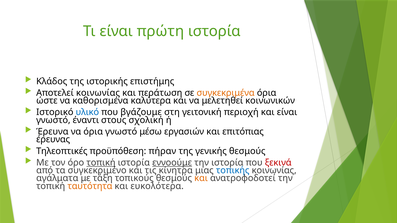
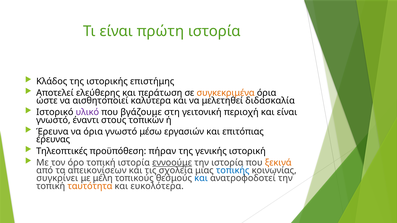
Αποτελεί κοινωνίας: κοινωνίας -> ελεύθερης (98, 93)
καθορισμένα: καθορισμένα -> αισθητοποιεί (100, 101)
κοινωνικών: κοινωνικών -> διδασκαλία (270, 101)
υλικό colour: blue -> purple (87, 112)
σχολική: σχολική -> τοπικών (146, 120)
γενικής θεσμούς: θεσμούς -> ιστορική (247, 151)
τοπική underline: present -> none (101, 163)
ξεκινά colour: red -> orange (278, 163)
συγκεκριμένο: συγκεκριμένο -> απεικονίσεων (97, 171)
κίνητρα: κίνητρα -> σχολεία (176, 171)
αγάλματα: αγάλματα -> συγκρίνει (57, 178)
τάξη: τάξη -> μέλη (103, 178)
και colour: orange -> blue (201, 178)
